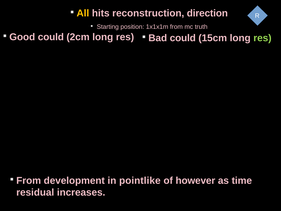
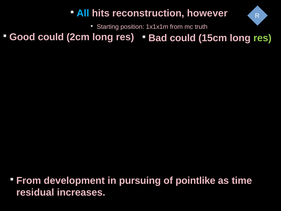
All colour: yellow -> light blue (83, 13)
direction: direction -> however (207, 13)
pointlike: pointlike -> pursuing (140, 180)
however: however -> pointlike (195, 180)
